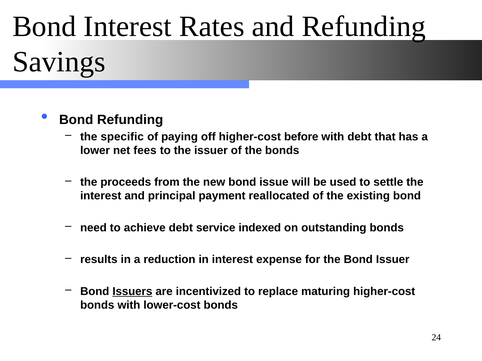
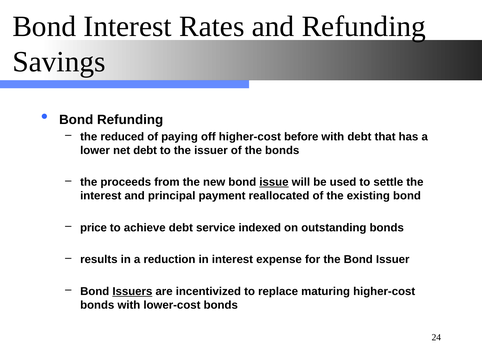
specific: specific -> reduced (122, 137)
net fees: fees -> debt (145, 151)
issue underline: none -> present (274, 182)
need: need -> price (94, 228)
